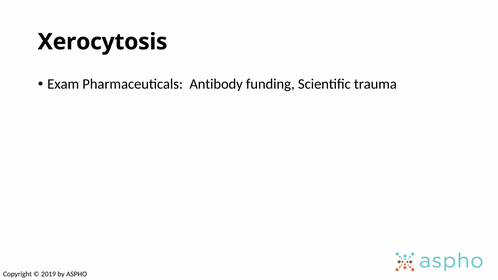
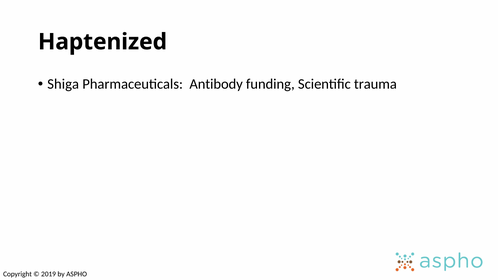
Xerocytosis: Xerocytosis -> Haptenized (102, 42)
Exam: Exam -> Shiga (63, 84)
